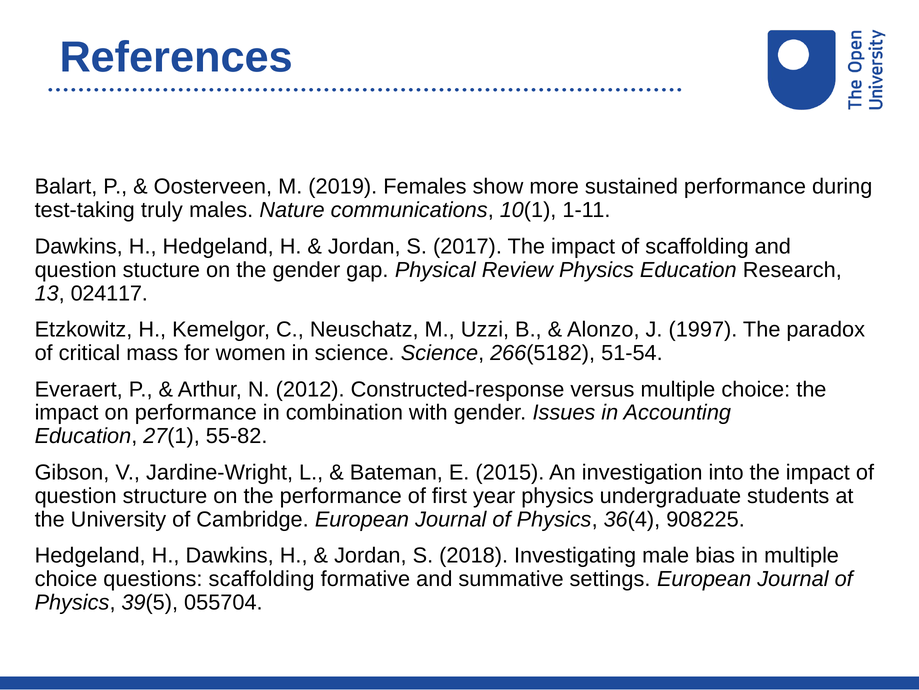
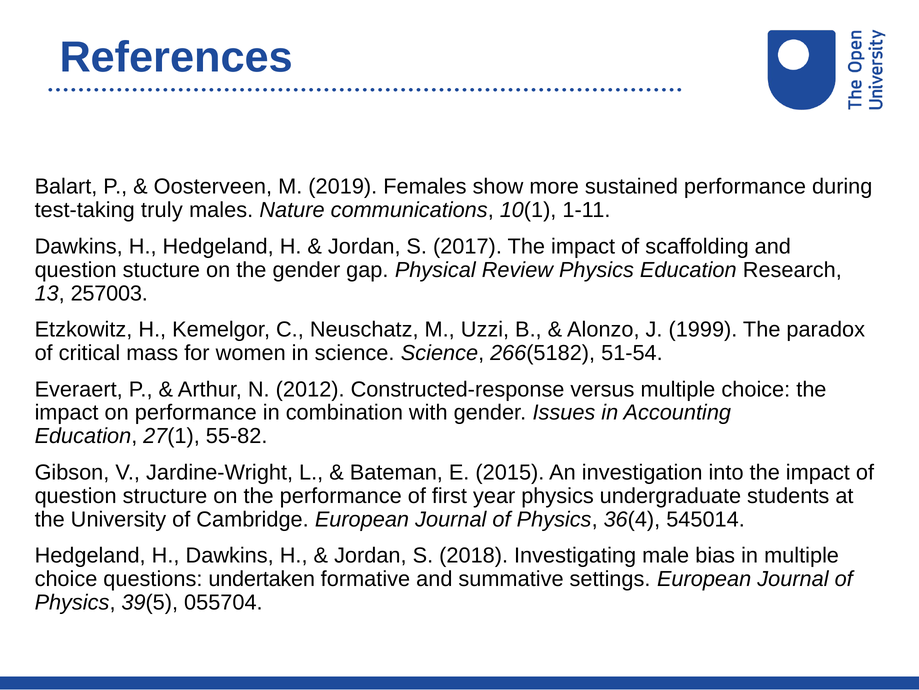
024117: 024117 -> 257003 (109, 293)
1997: 1997 -> 1999 (703, 329)
908225: 908225 -> 545014 (706, 519)
questions scaffolding: scaffolding -> undertaken (262, 579)
